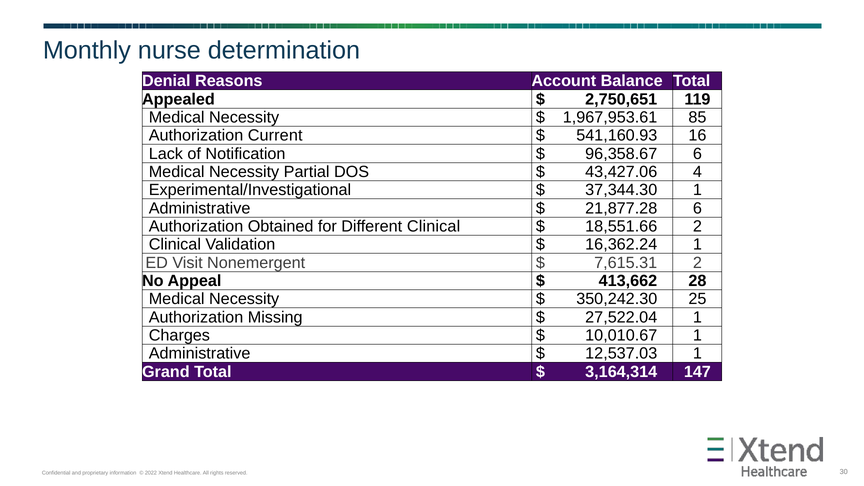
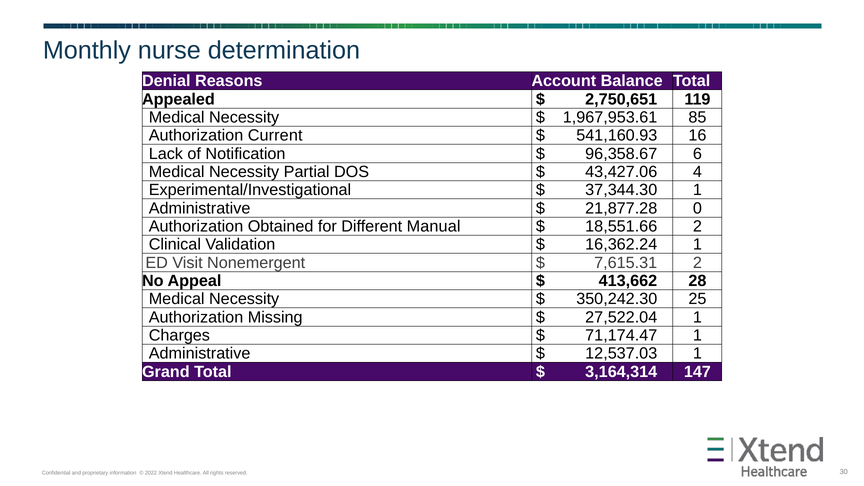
21,877.28 6: 6 -> 0 (697, 208)
Different Clinical: Clinical -> Manual (434, 226)
10,010.67: 10,010.67 -> 71,174.47 (621, 335)
